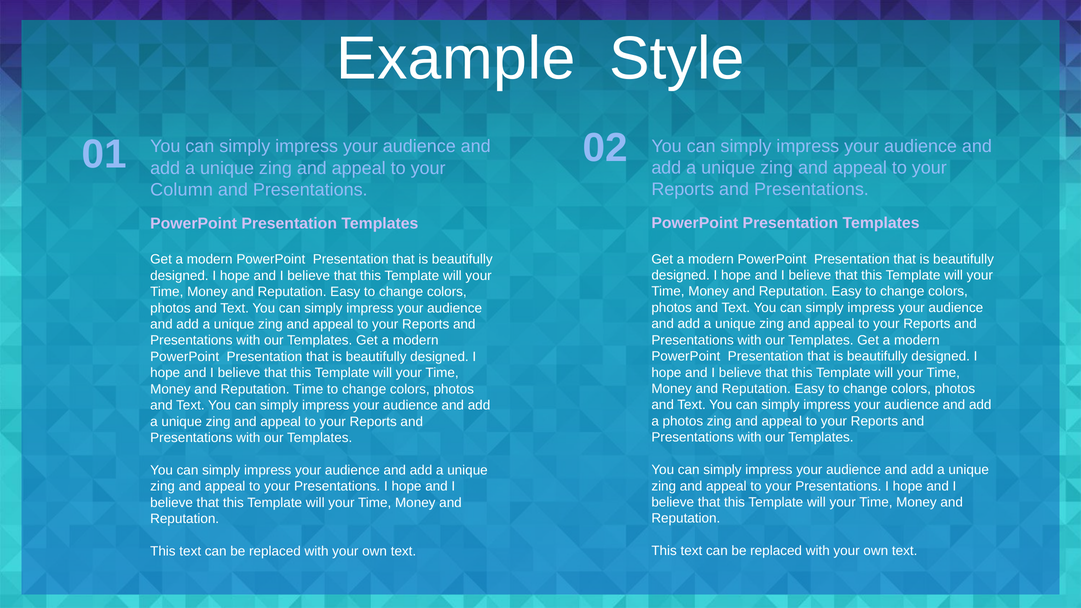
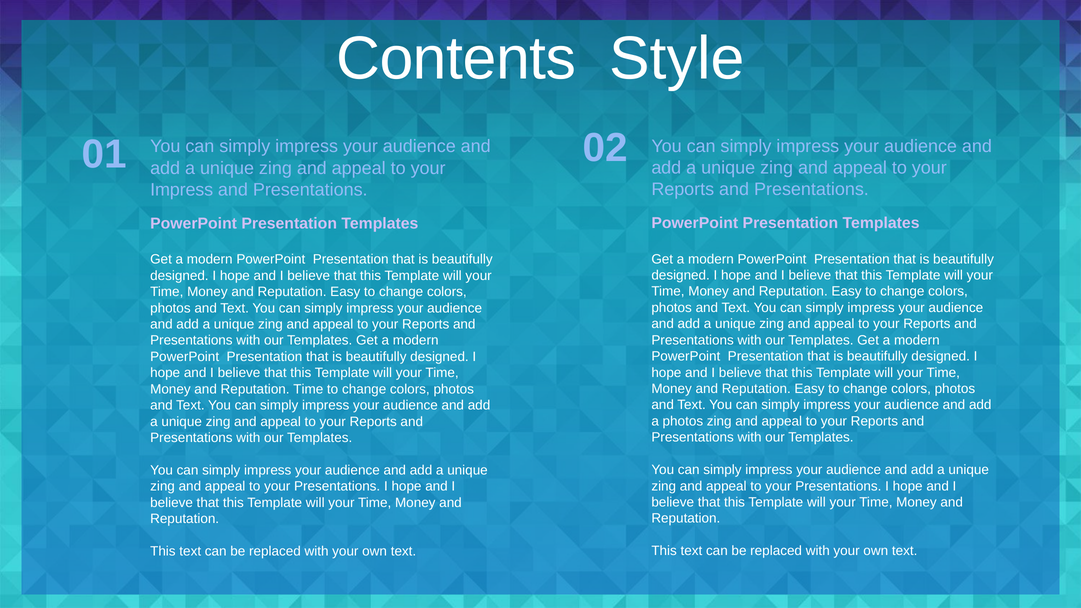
Example: Example -> Contents (456, 59)
Column: Column -> Impress (182, 190)
